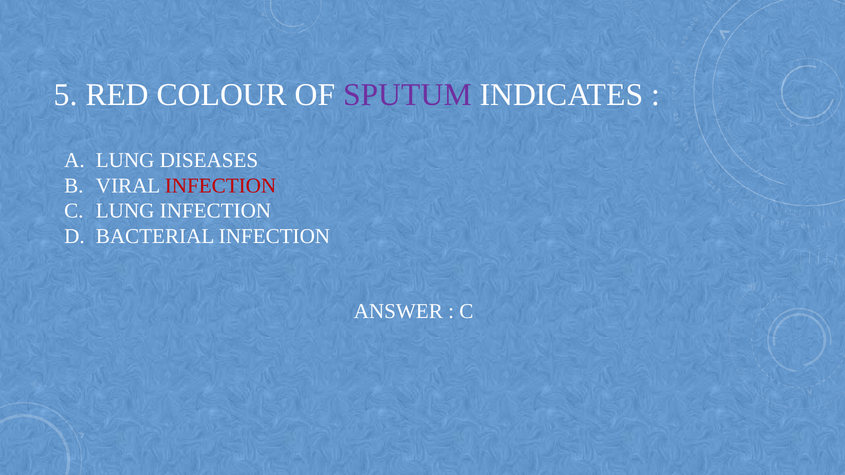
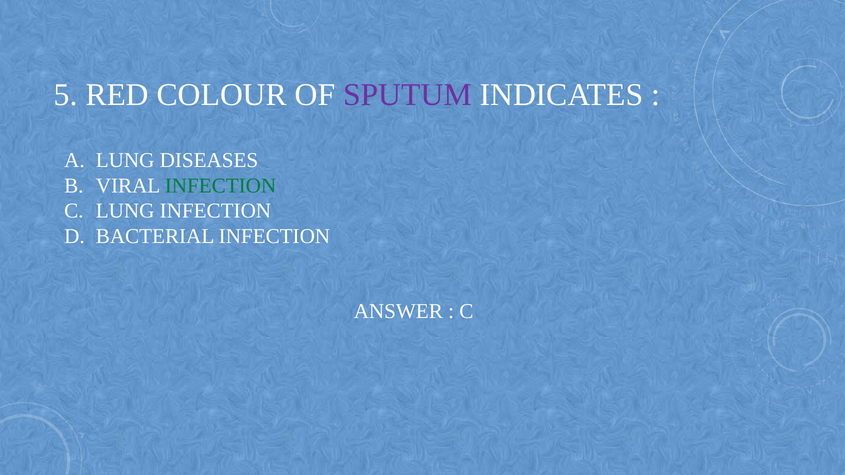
INFECTION colour: red -> green (220, 186)
